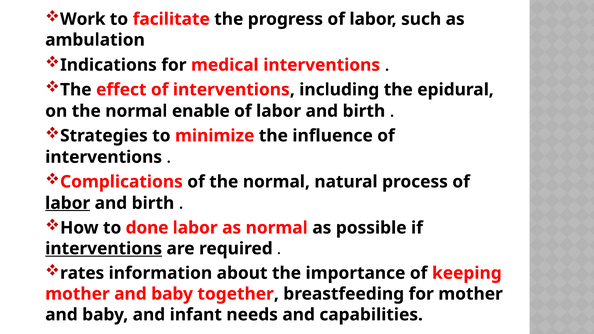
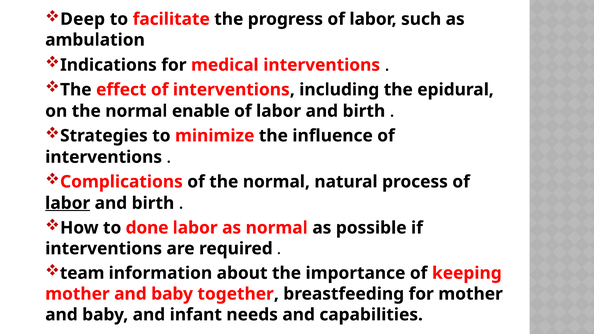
Work: Work -> Deep (83, 19)
interventions underline: present -> none (104, 249)
rates: rates -> team (82, 273)
